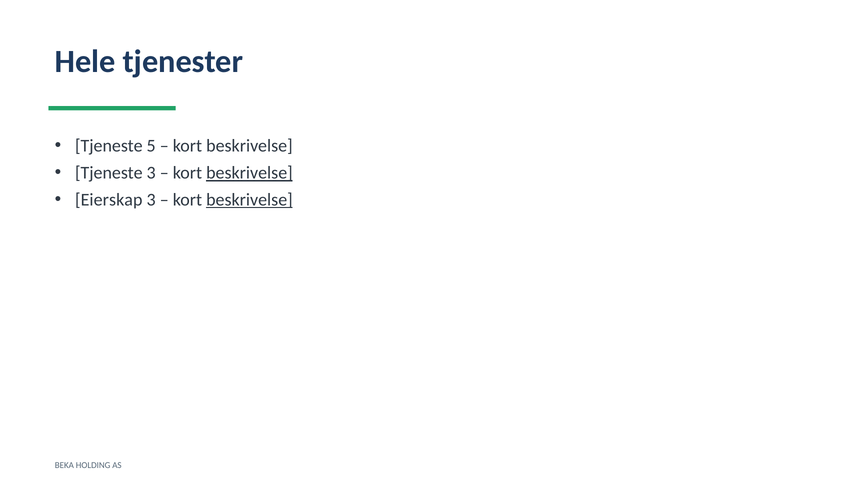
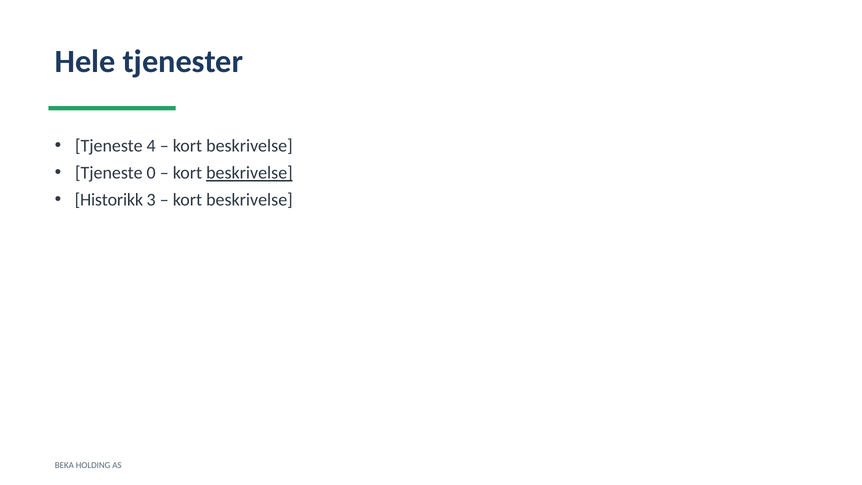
5: 5 -> 4 (151, 146)
Tjeneste 3: 3 -> 0 (151, 173)
Eierskap: Eierskap -> Historikk (109, 200)
beskrivelse underline: present -> none (249, 200)
